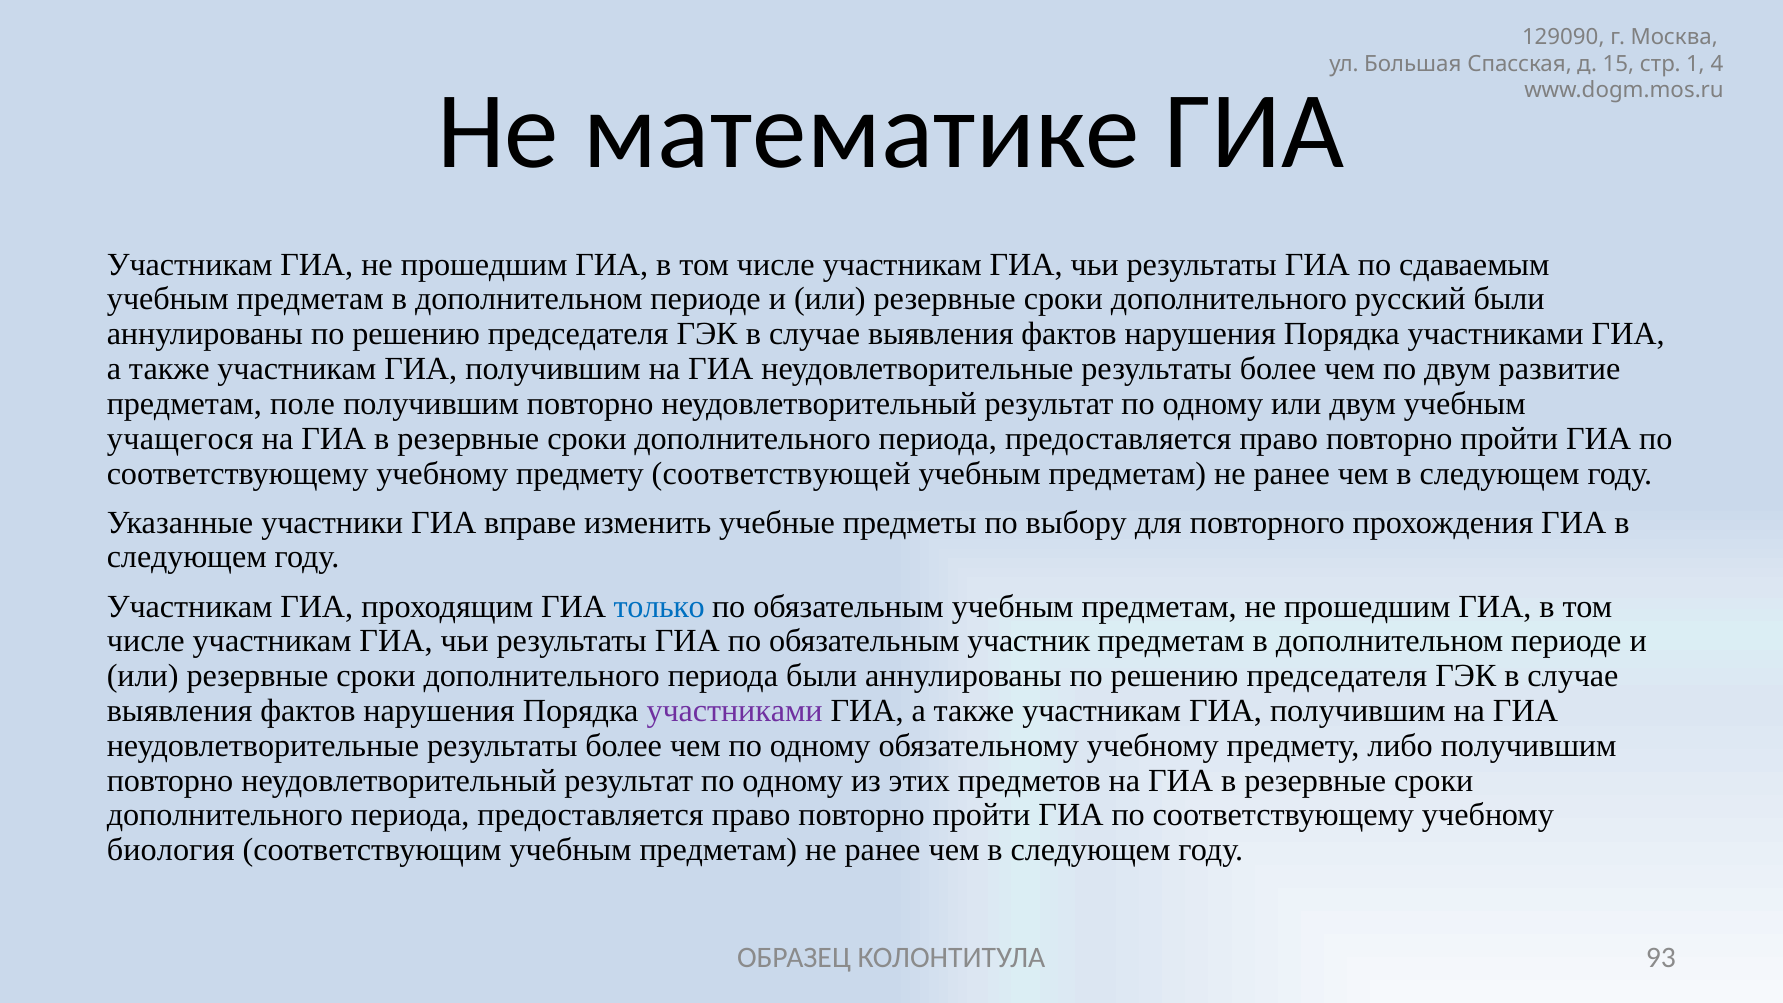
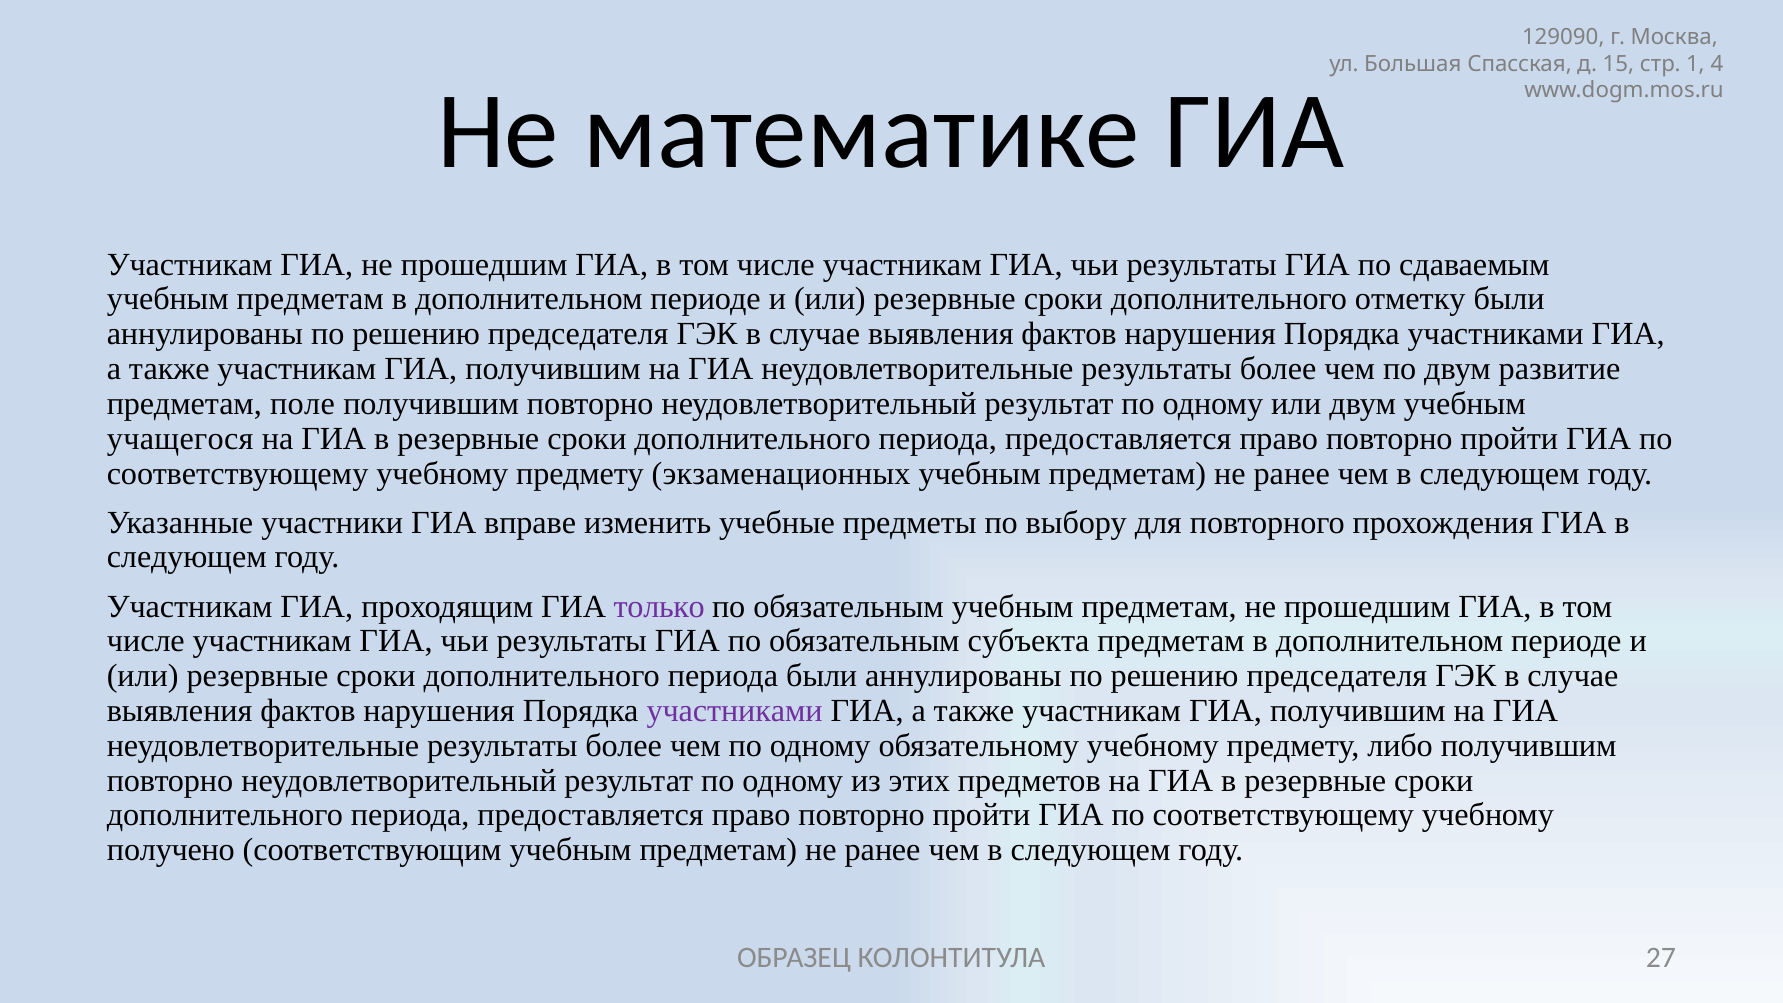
русский: русский -> отметку (1410, 299)
соответствующей: соответствующей -> экзаменационных (781, 473)
только colour: blue -> purple (659, 606)
участник: участник -> субъекта (1029, 641)
биология: биология -> получено (171, 850)
93: 93 -> 27 (1661, 958)
